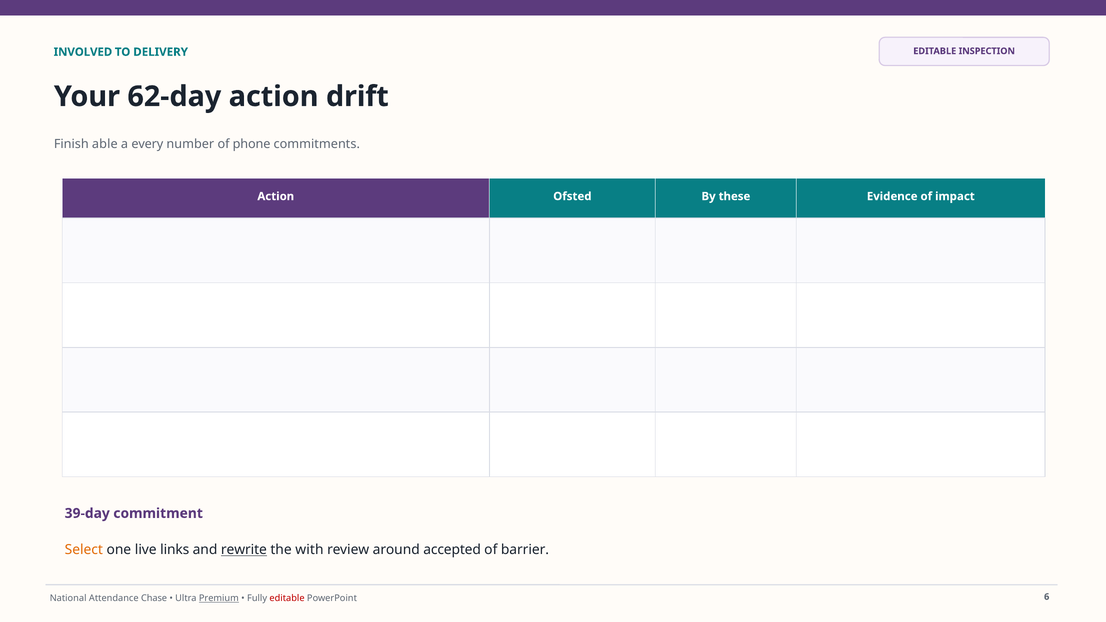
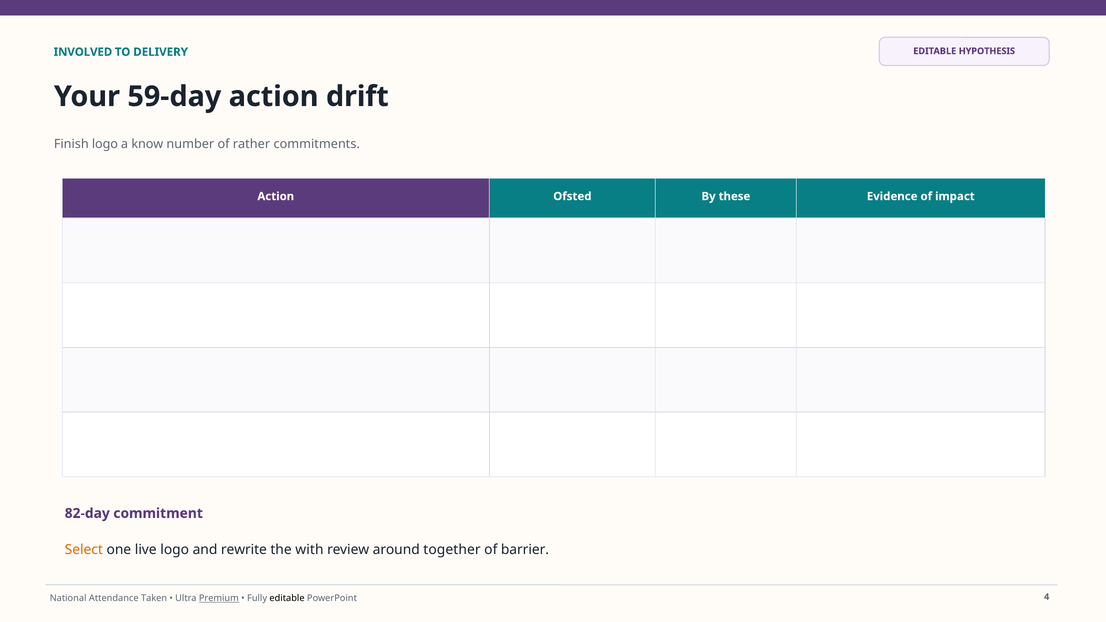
INSPECTION: INSPECTION -> HYPOTHESIS (987, 51)
62-day: 62-day -> 59-day (174, 97)
Finish able: able -> logo (105, 144)
every: every -> know (147, 144)
phone: phone -> rather (251, 144)
39-day: 39-day -> 82-day (87, 513)
live links: links -> logo (175, 550)
rewrite underline: present -> none (244, 550)
accepted: accepted -> together (452, 550)
Chase: Chase -> Taken (154, 599)
editable colour: red -> black (287, 599)
6: 6 -> 4 (1047, 597)
